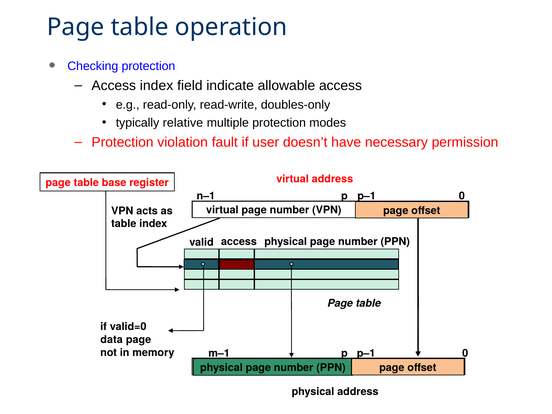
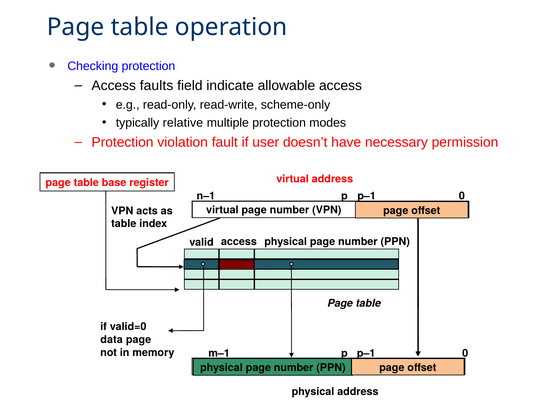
Access index: index -> faults (157, 86)
doubles-only: doubles-only -> scheme-only (296, 105)
